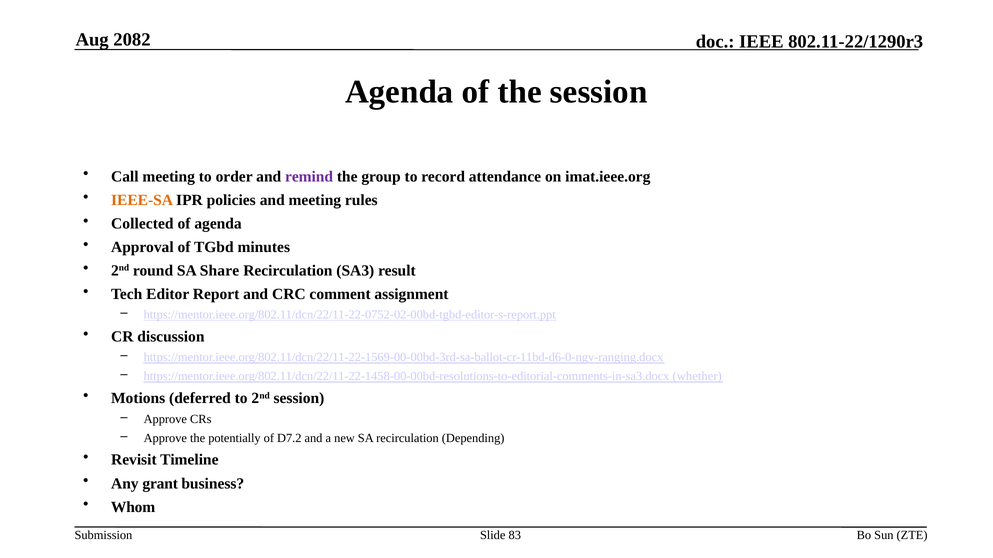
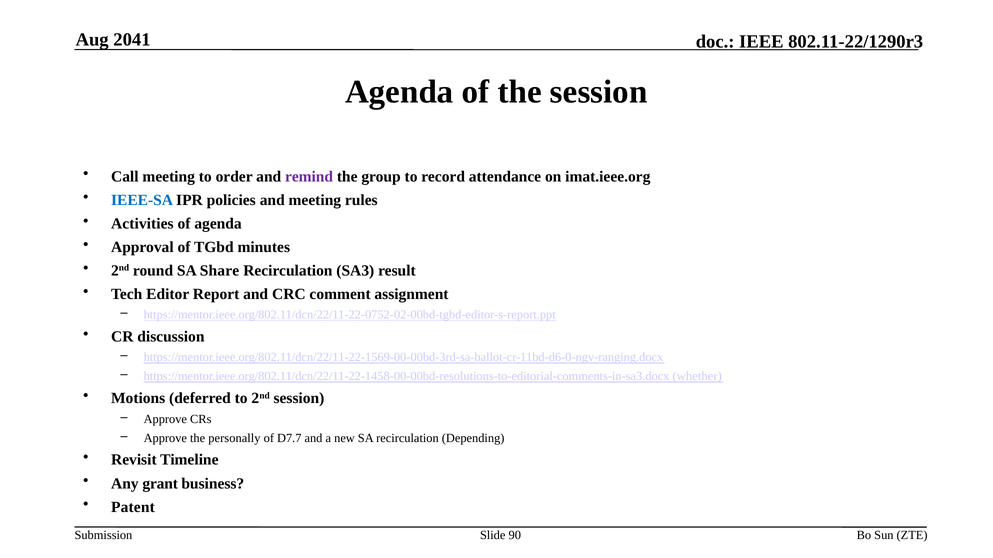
2082: 2082 -> 2041 (132, 39)
IEEE-SA colour: orange -> blue (142, 200)
Collected: Collected -> Activities (142, 224)
potentially: potentially -> personally (234, 438)
D7.2: D7.2 -> D7.7 (289, 438)
Whom: Whom -> Patent (133, 507)
83: 83 -> 90 (515, 536)
